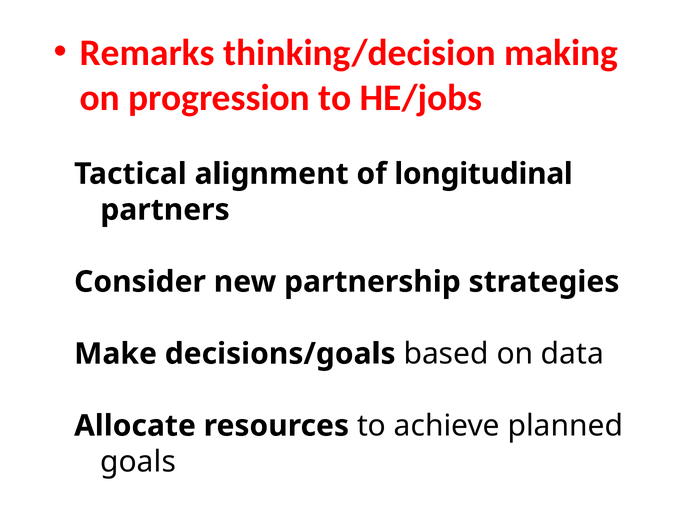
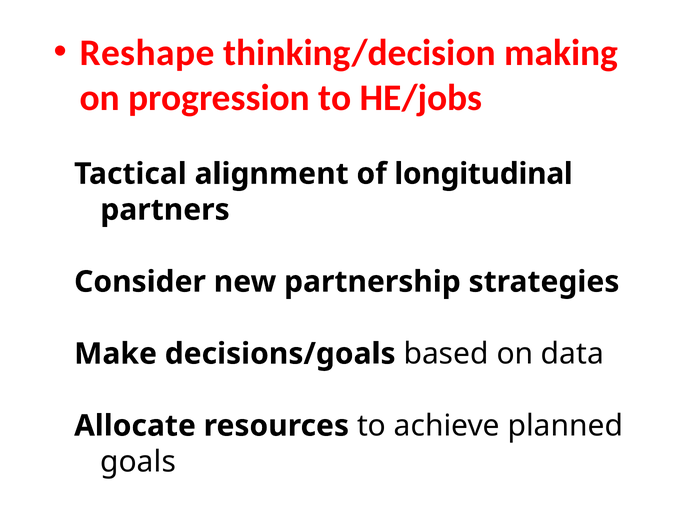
Remarks: Remarks -> Reshape (147, 53)
